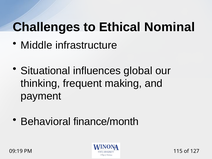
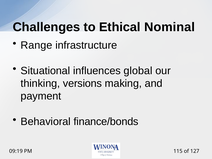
Middle: Middle -> Range (36, 45)
frequent: frequent -> versions (82, 83)
finance/month: finance/month -> finance/bonds (106, 122)
